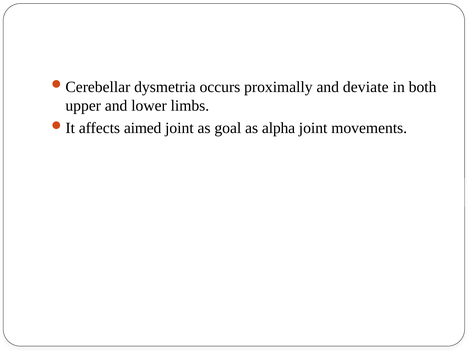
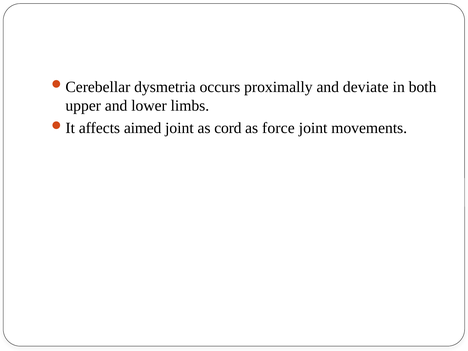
goal: goal -> cord (228, 128)
alpha: alpha -> force (278, 128)
